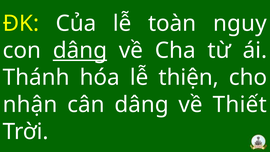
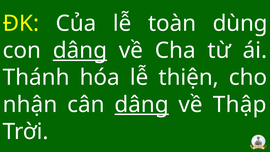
nguy: nguy -> dùng (240, 24)
dâng underline: none -> present (142, 105)
Thiết: Thiết -> Thập (240, 105)
